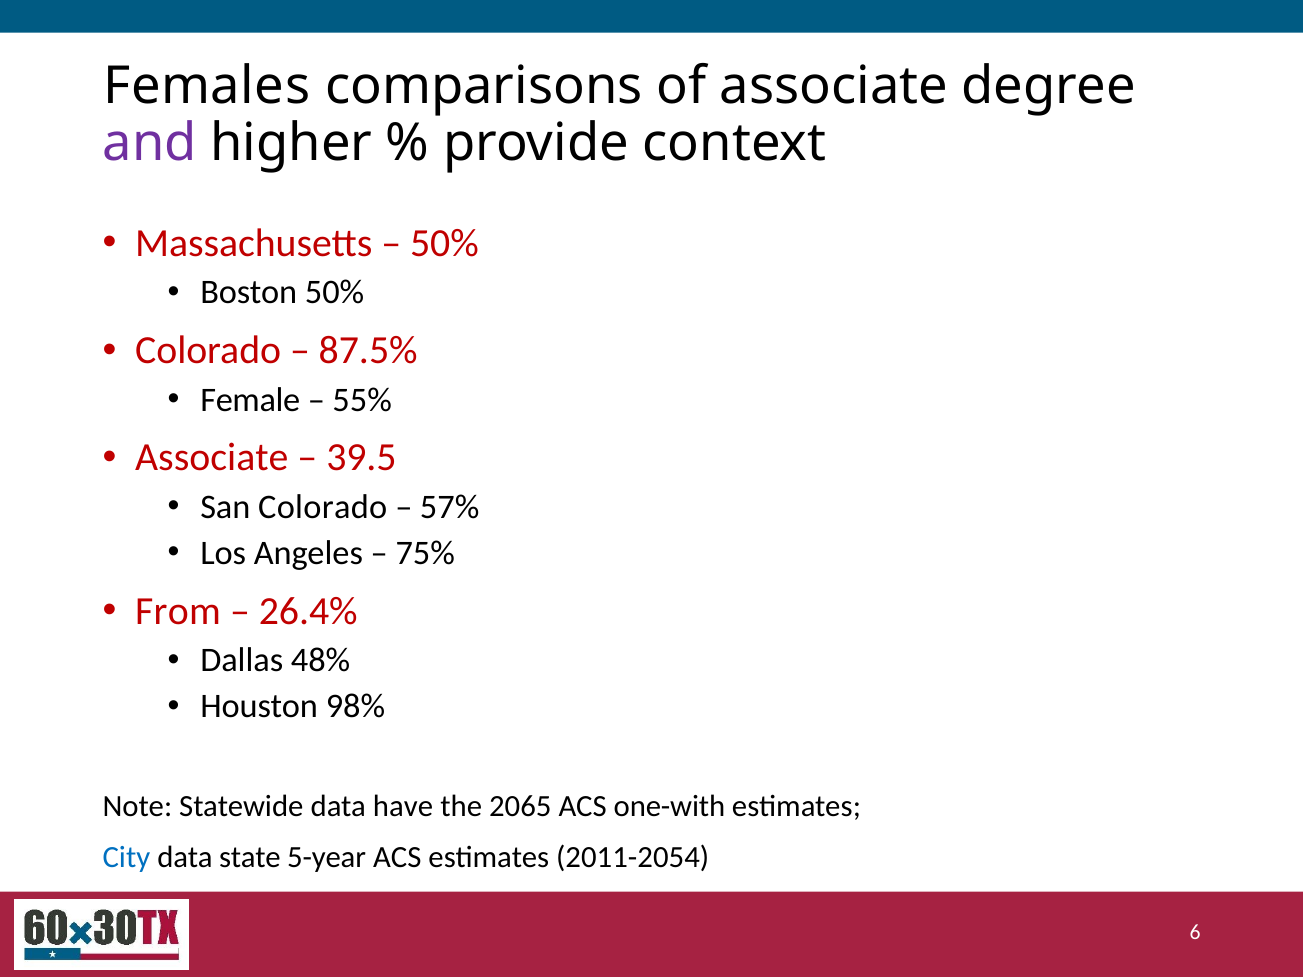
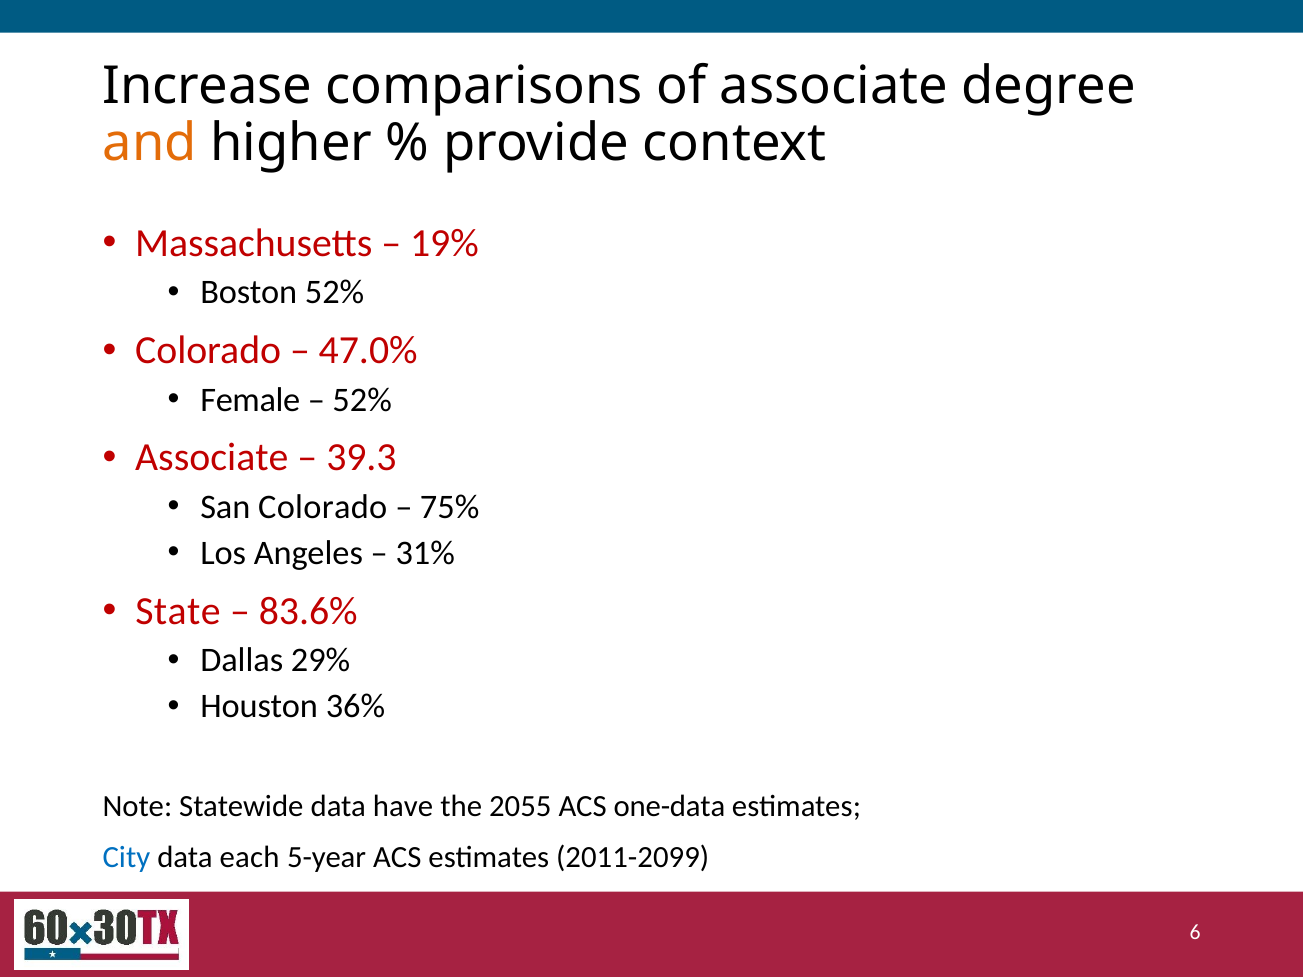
Females: Females -> Increase (207, 87)
and colour: purple -> orange (150, 143)
50%: 50% -> 19% (444, 243)
Boston 50%: 50% -> 52% (335, 293)
87.5%: 87.5% -> 47.0% (368, 351)
55%: 55% -> 52% (362, 400)
39.5: 39.5 -> 39.3 (361, 458)
57%: 57% -> 75% (450, 507)
75%: 75% -> 31% (425, 553)
From: From -> State (178, 611)
26.4%: 26.4% -> 83.6% (308, 611)
48%: 48% -> 29% (321, 660)
98%: 98% -> 36% (355, 707)
2065: 2065 -> 2055 (520, 806)
one-with: one-with -> one-data (669, 806)
state: state -> each (250, 857)
2011-2054: 2011-2054 -> 2011-2099 (633, 857)
